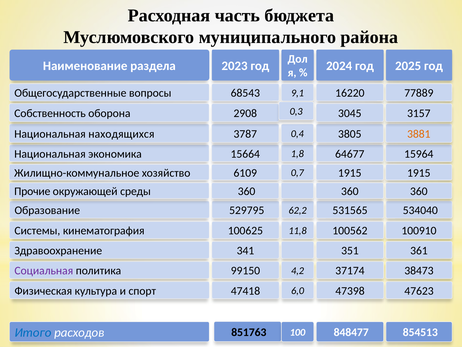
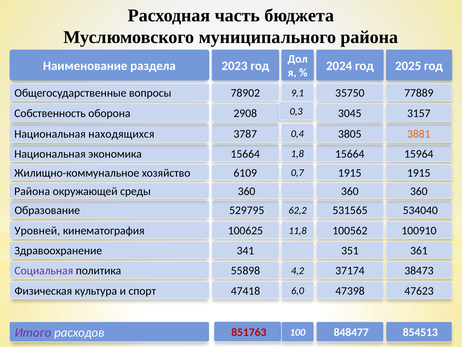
68543: 68543 -> 78902 (245, 93)
16220: 16220 -> 35750 (350, 93)
экономика 64677: 64677 -> 15664 (350, 154)
Прочие: Прочие -> Района (32, 191)
Системы: Системы -> Уровней (37, 231)
99150: 99150 -> 55898 (245, 270)
Итого colour: blue -> purple (33, 332)
851763 colour: black -> red (249, 332)
